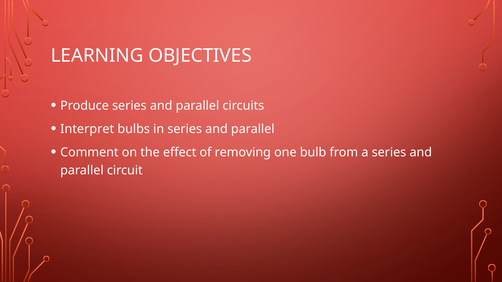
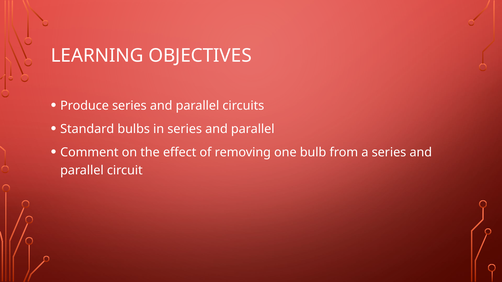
Interpret: Interpret -> Standard (87, 129)
